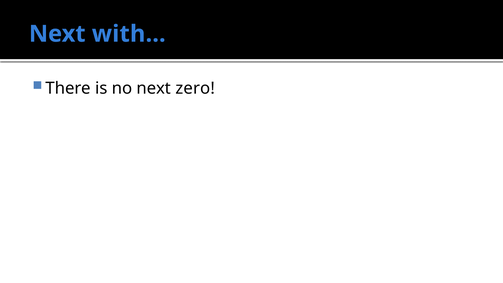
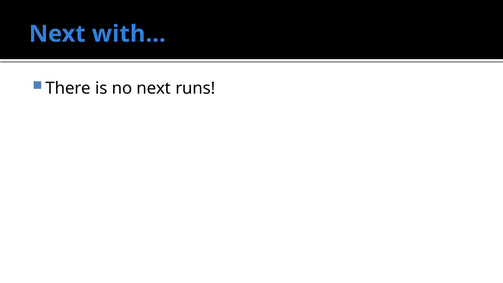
zero: zero -> runs (195, 88)
